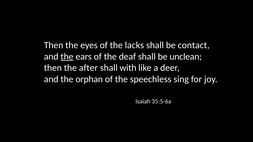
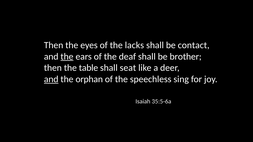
unclean: unclean -> brother (186, 57)
after: after -> table (88, 68)
with: with -> seat (128, 68)
and underline: none -> present (51, 79)
